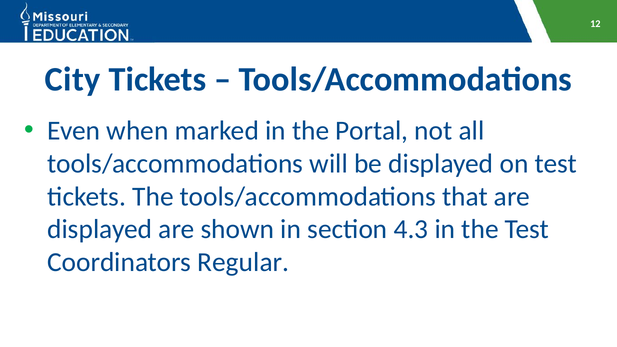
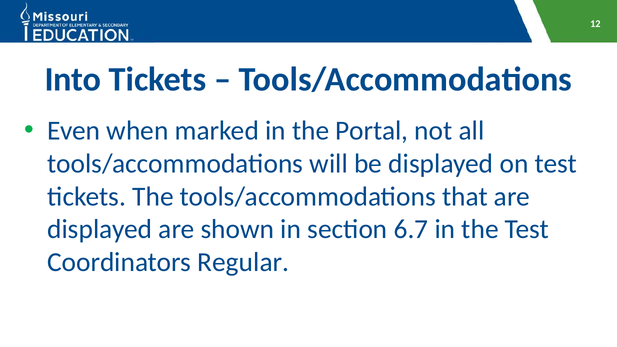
City: City -> Into (73, 80)
4.3: 4.3 -> 6.7 (411, 229)
